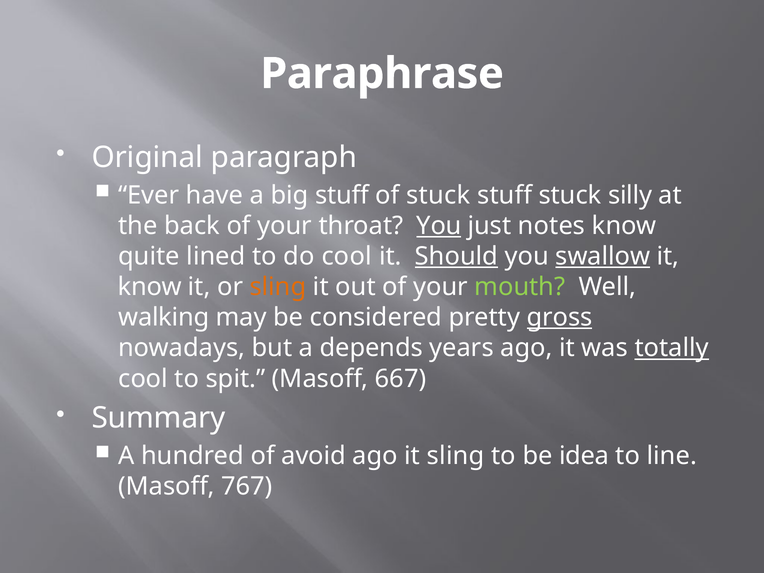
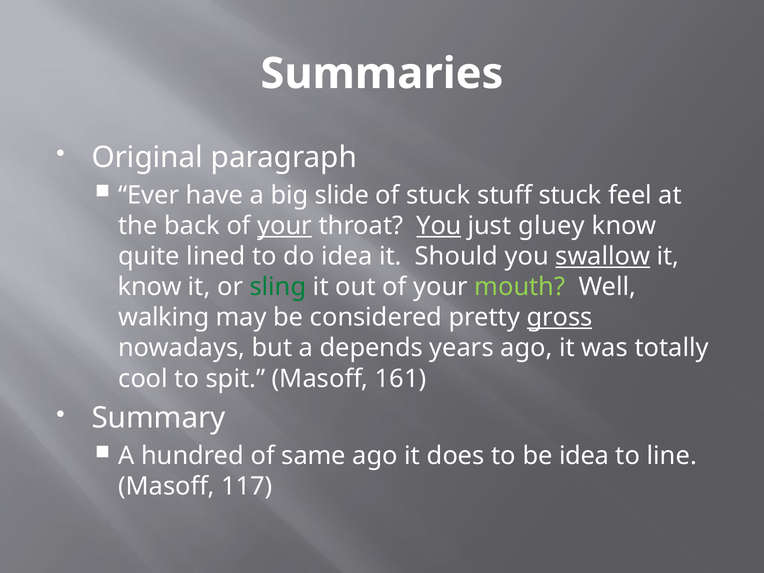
Paraphrase: Paraphrase -> Summaries (382, 74)
big stuff: stuff -> slide (342, 195)
silly: silly -> feel (630, 195)
your underline: none -> present (285, 226)
notes: notes -> gluey (551, 226)
do cool: cool -> idea (347, 256)
Should underline: present -> none (457, 256)
sling colour: orange -> green (278, 287)
totally underline: present -> none (672, 348)
667: 667 -> 161 (401, 379)
avoid: avoid -> same (314, 456)
it sling: sling -> does (456, 456)
767: 767 -> 117 (247, 486)
